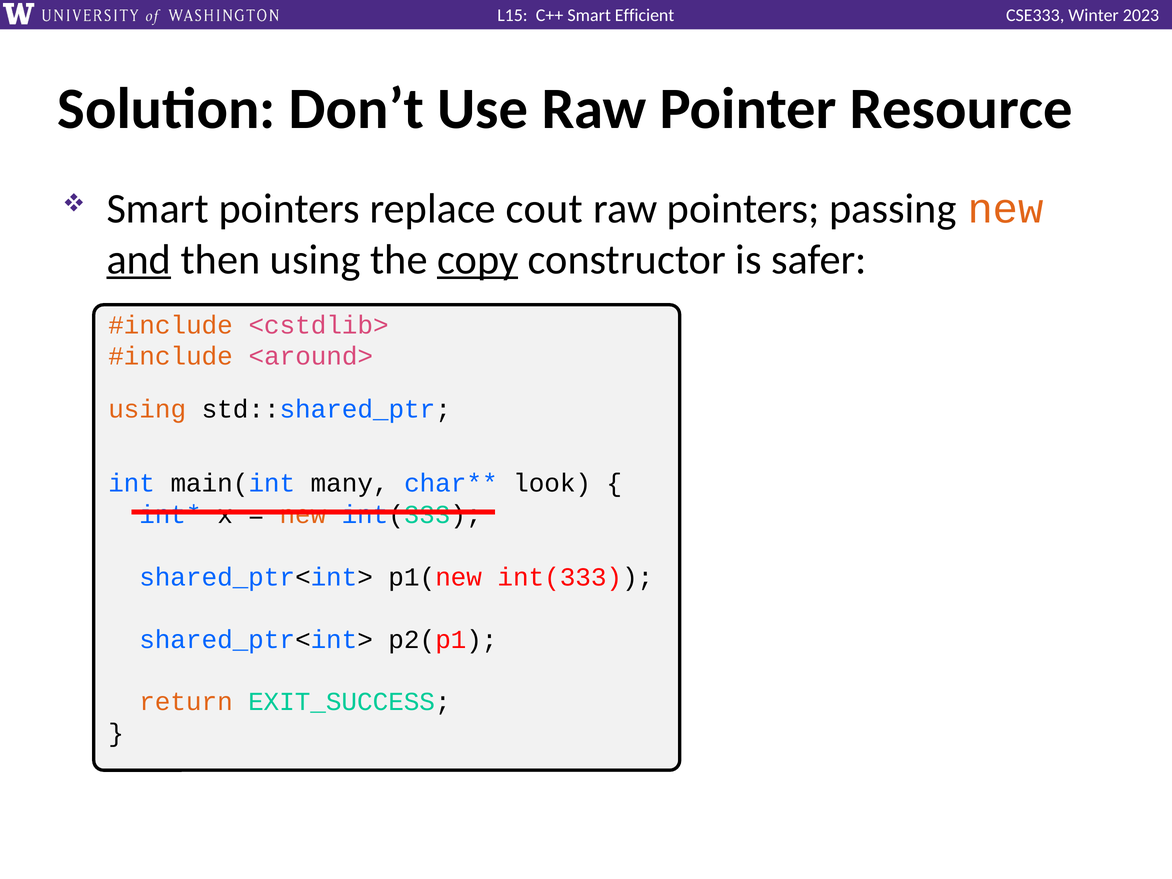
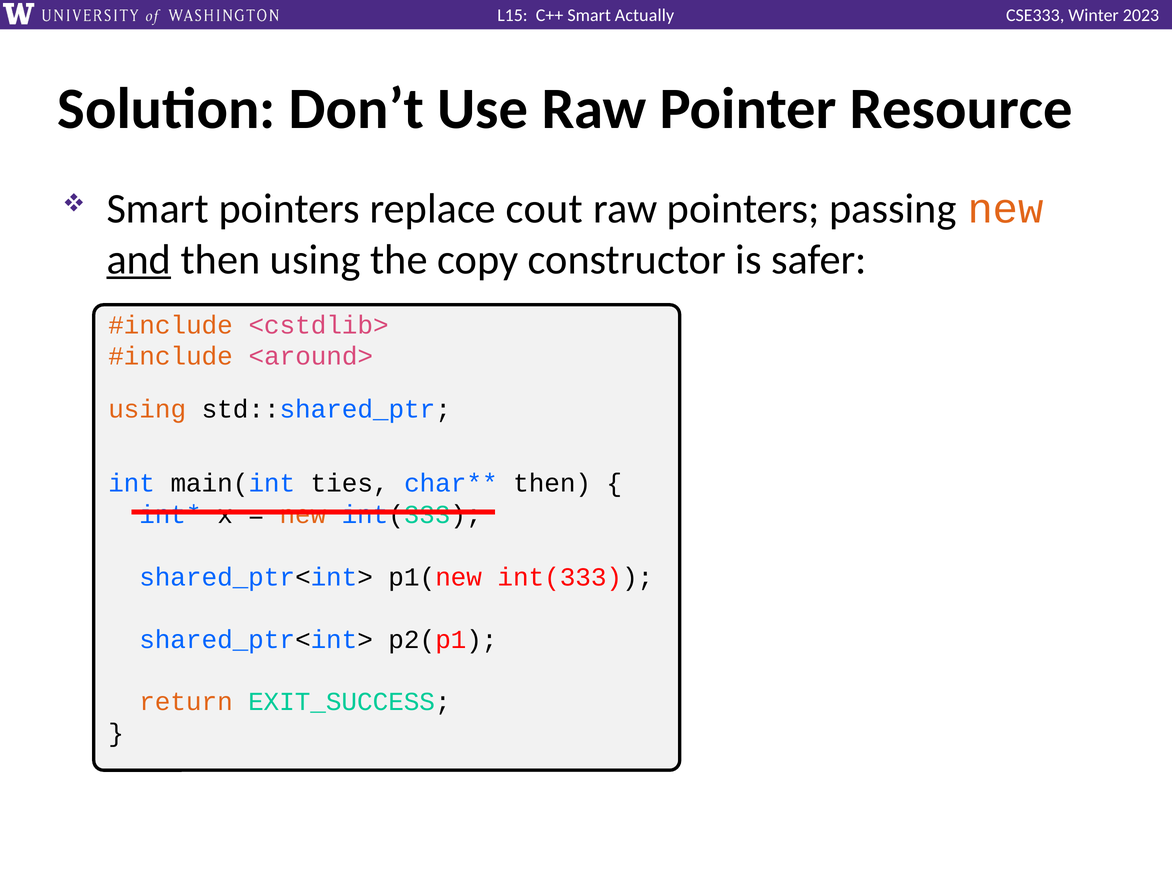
Efficient: Efficient -> Actually (645, 16)
copy underline: present -> none (478, 260)
many: many -> ties (350, 483)
look: look -> then (552, 483)
